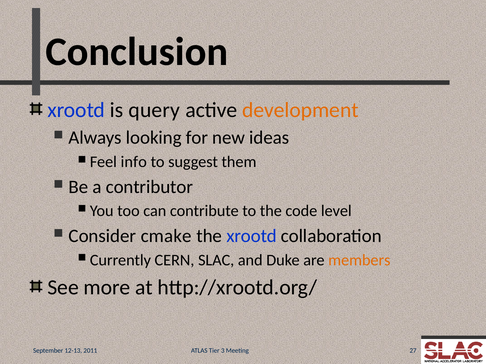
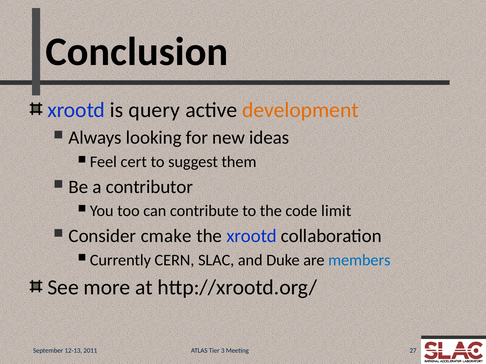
info: info -> cert (134, 162)
level: level -> limit (336, 211)
members colour: orange -> blue (359, 260)
